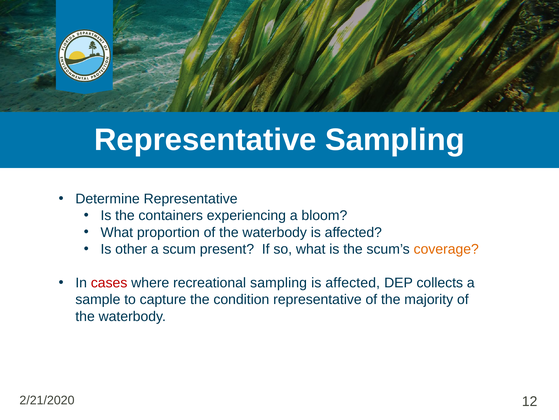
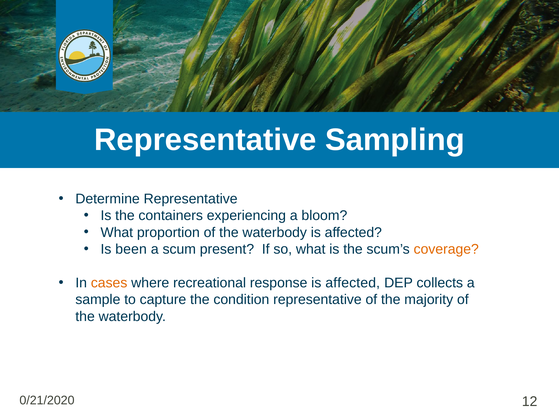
other: other -> been (131, 249)
cases colour: red -> orange (109, 282)
recreational sampling: sampling -> response (279, 282)
2/21/2020: 2/21/2020 -> 0/21/2020 (47, 400)
